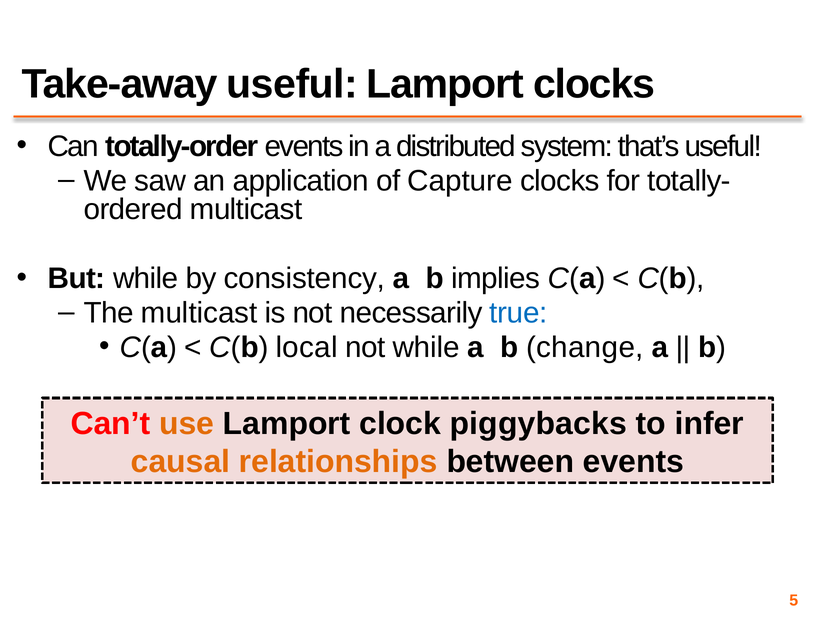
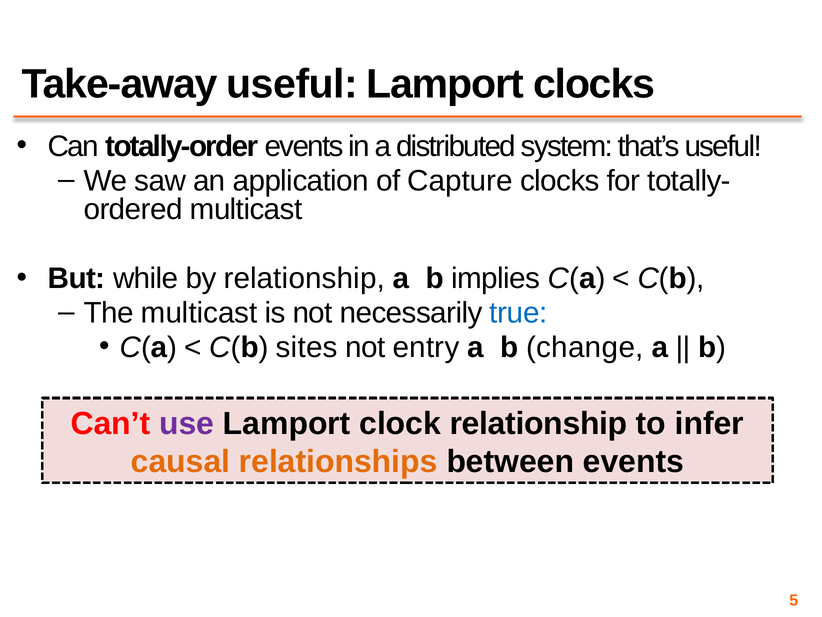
by consistency: consistency -> relationship (304, 278)
local: local -> sites (307, 347)
not while: while -> entry (426, 347)
use colour: orange -> purple (187, 423)
clock piggybacks: piggybacks -> relationship (539, 423)
